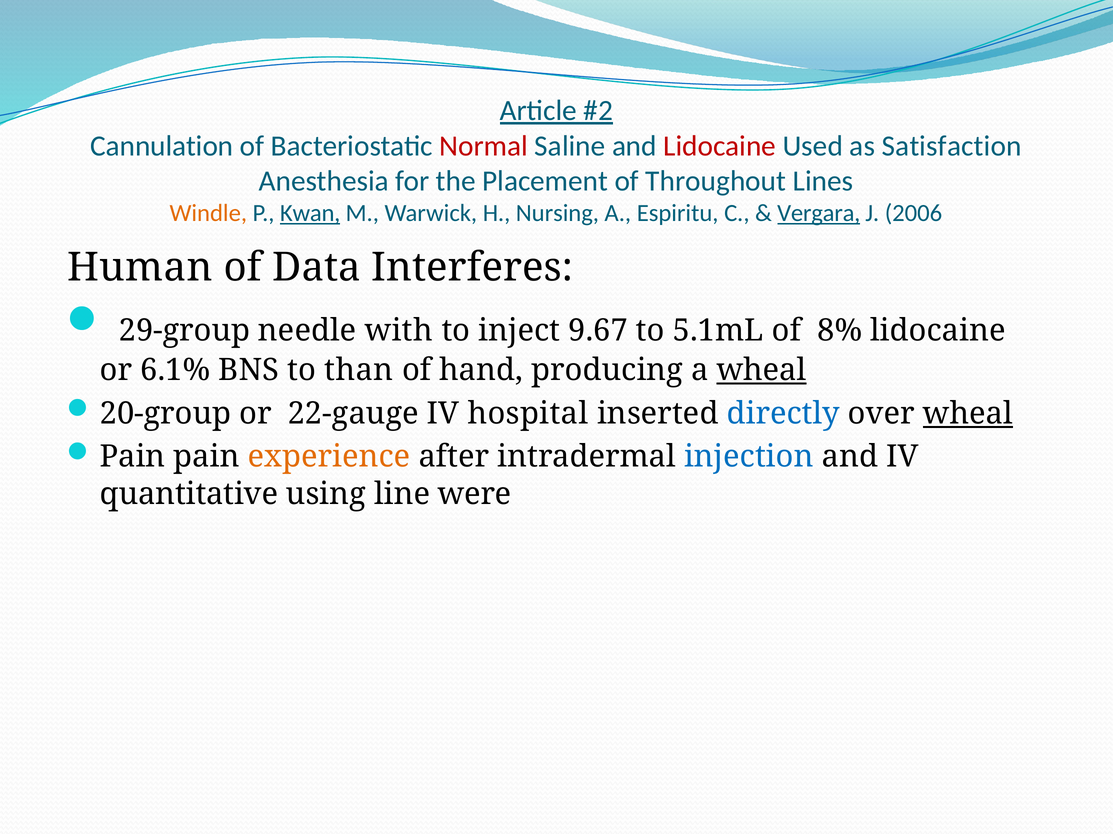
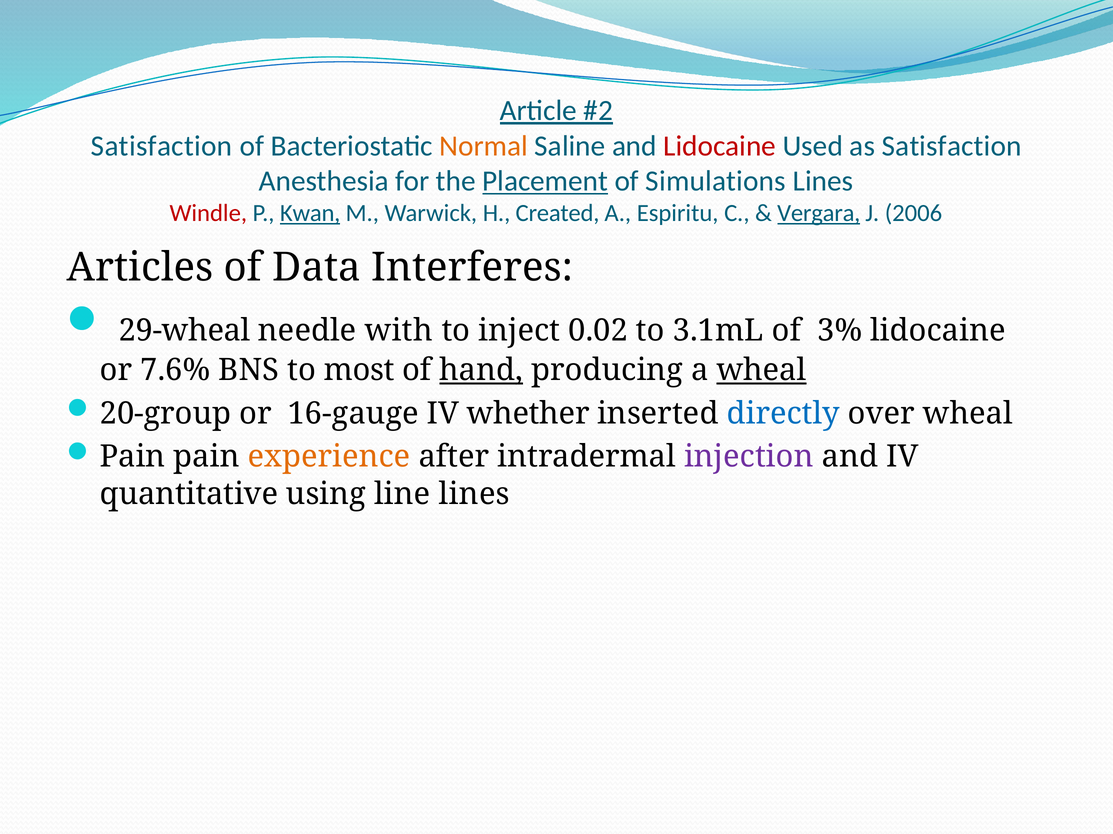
Cannulation: Cannulation -> Satisfaction (162, 146)
Normal colour: red -> orange (484, 146)
Placement underline: none -> present (545, 181)
Throughout: Throughout -> Simulations (716, 181)
Windle colour: orange -> red (208, 213)
Nursing: Nursing -> Created (557, 213)
Human: Human -> Articles (140, 268)
29-group: 29-group -> 29-wheal (185, 331)
9.67: 9.67 -> 0.02 (598, 331)
5.1mL: 5.1mL -> 3.1mL (718, 331)
8%: 8% -> 3% (840, 331)
6.1%: 6.1% -> 7.6% (175, 371)
than: than -> most (359, 371)
hand underline: none -> present (481, 371)
22-gauge: 22-gauge -> 16-gauge (353, 414)
hospital: hospital -> whether (528, 414)
wheal underline: present -> none (968, 414)
injection colour: blue -> purple (749, 457)
line were: were -> lines (474, 494)
